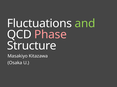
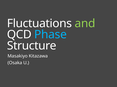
Phase colour: pink -> light blue (50, 35)
